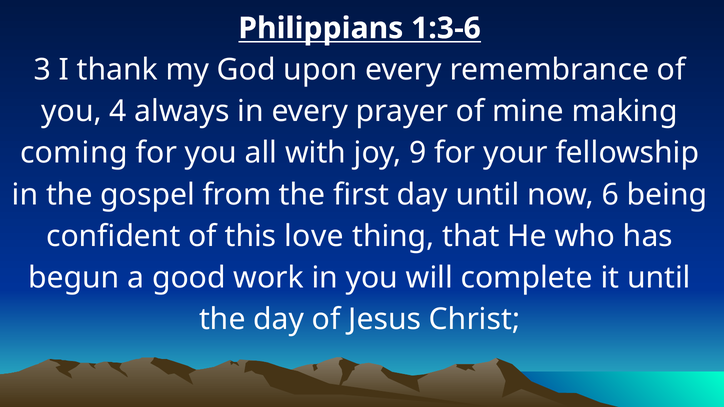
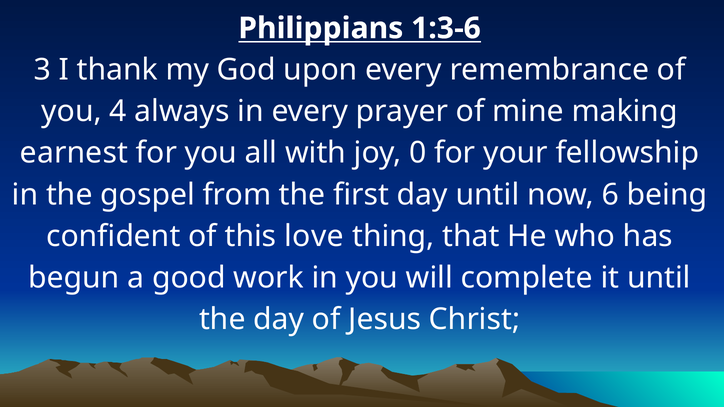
coming: coming -> earnest (74, 153)
9: 9 -> 0 (418, 153)
